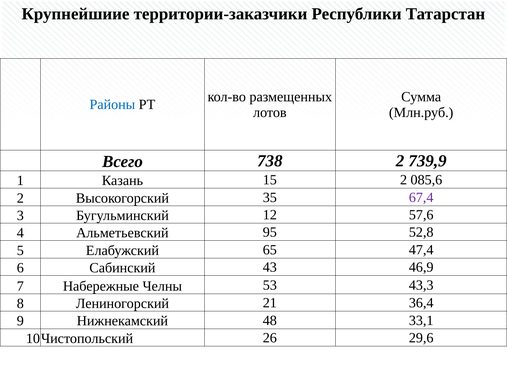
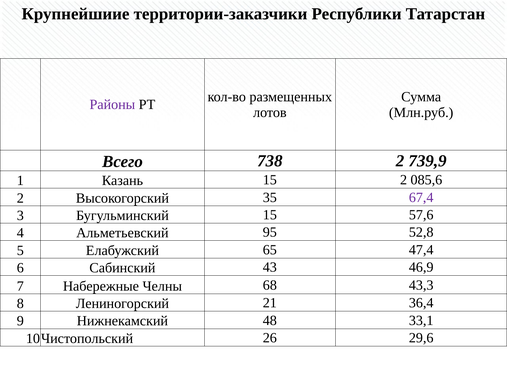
Районы colour: blue -> purple (112, 105)
Бугульминский 12: 12 -> 15 (270, 215)
53: 53 -> 68 (270, 285)
